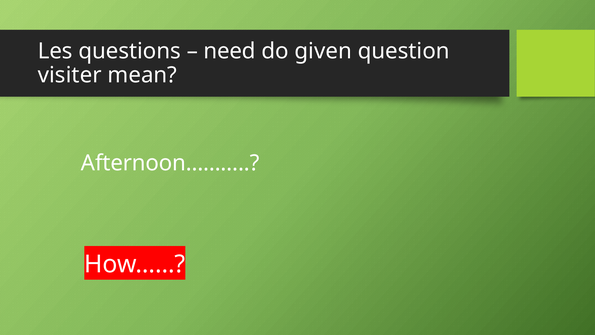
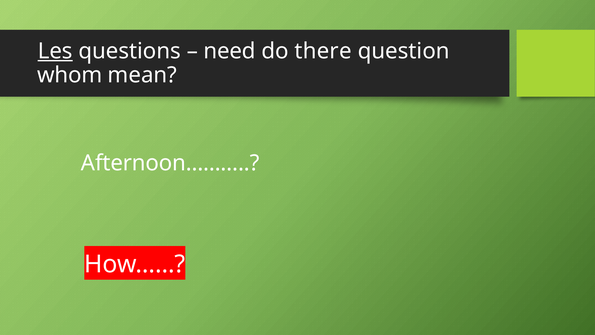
Les underline: none -> present (55, 51)
given: given -> there (323, 51)
visiter: visiter -> whom (70, 75)
